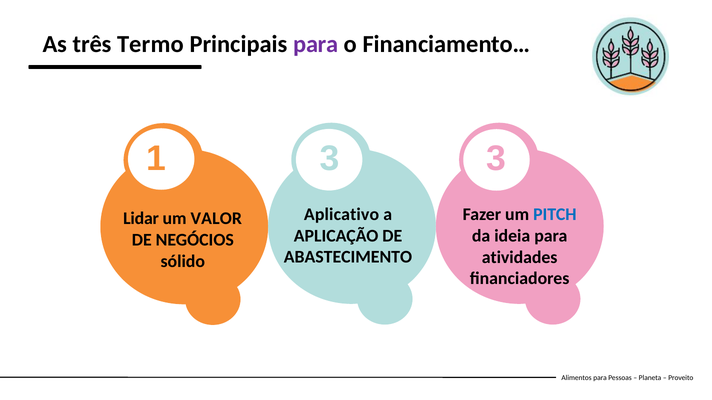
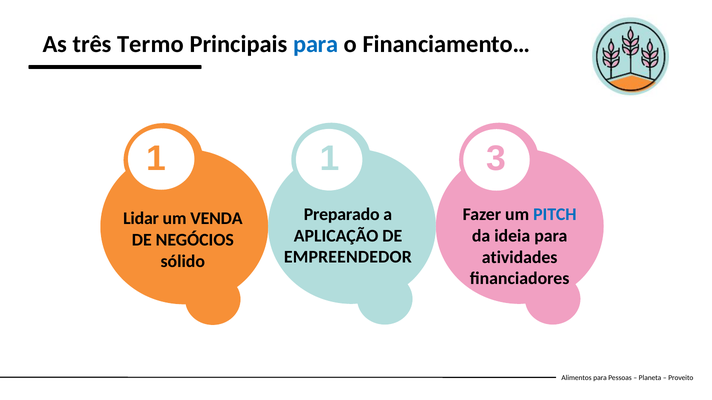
para colour: purple -> blue (316, 44)
1 3: 3 -> 1 (329, 159)
Aplicativo: Aplicativo -> Preparado (342, 215)
VALOR: VALOR -> VENDA (216, 219)
ABASTECIMENTO: ABASTECIMENTO -> EMPREENDEDOR (348, 257)
